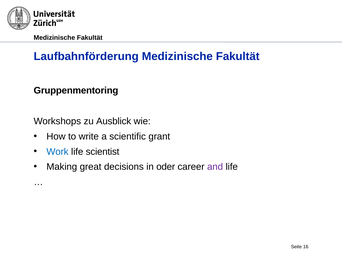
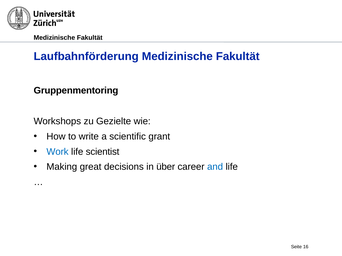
Ausblick: Ausblick -> Gezielte (114, 122)
oder: oder -> über (166, 167)
and colour: purple -> blue (215, 167)
